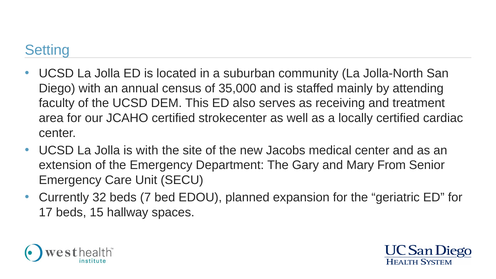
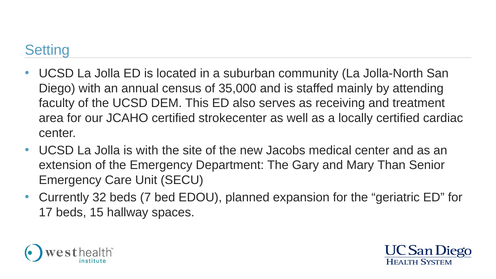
From: From -> Than (391, 165)
